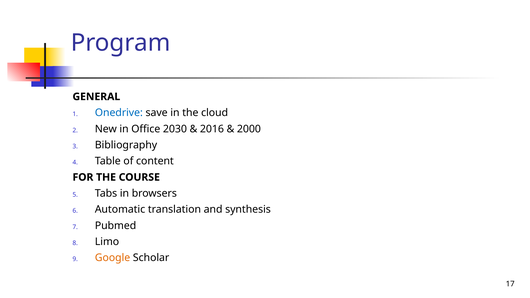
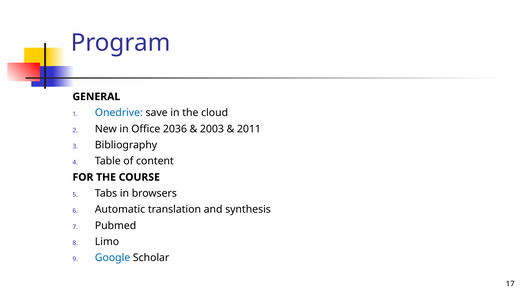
2030: 2030 -> 2036 (175, 129)
2016: 2016 -> 2003 (212, 129)
2000: 2000 -> 2011 (249, 129)
Google colour: orange -> blue (113, 258)
